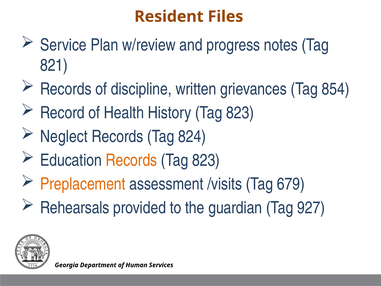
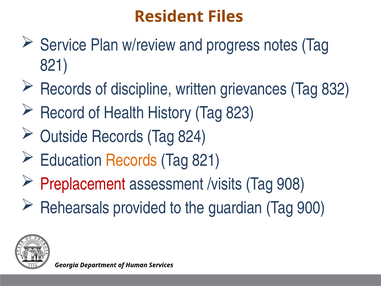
854: 854 -> 832 (336, 89)
Neglect: Neglect -> Outside (64, 136)
823: 823 -> 821 (206, 160)
Preplacement colour: orange -> red (83, 184)
679: 679 -> 908 (291, 184)
927: 927 -> 900 (311, 208)
